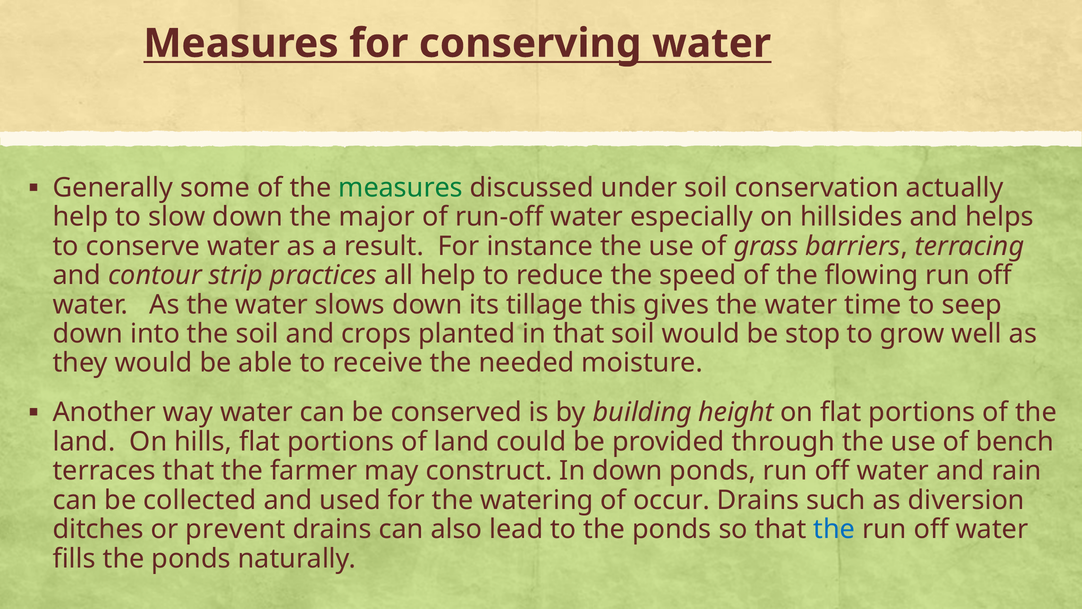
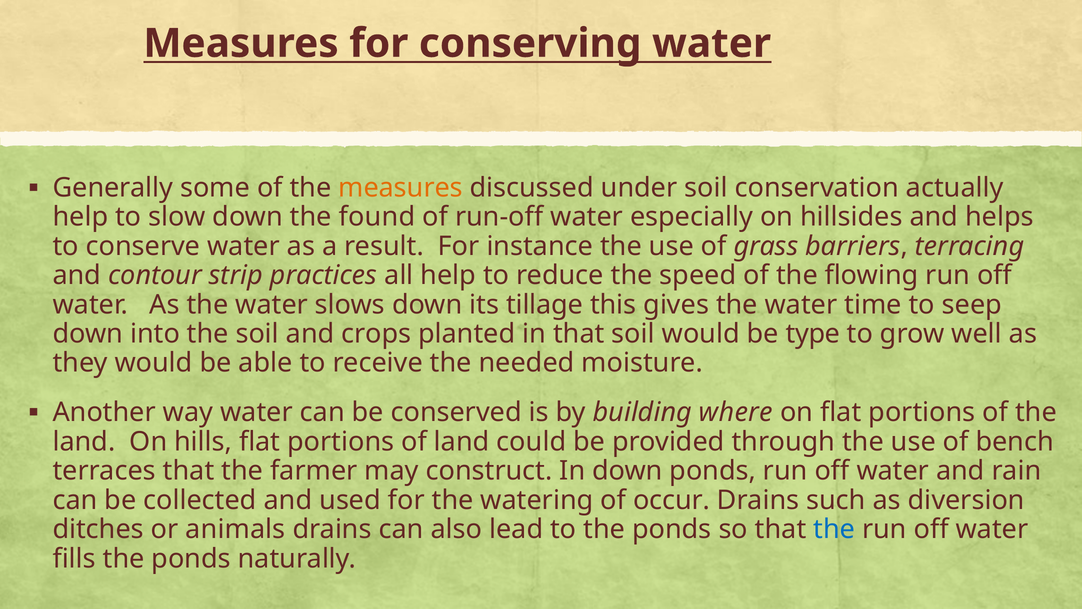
measures colour: green -> orange (401, 188)
major: major -> found (377, 217)
stop: stop -> type (813, 334)
height: height -> where (736, 412)
prevent: prevent -> animals (235, 529)
